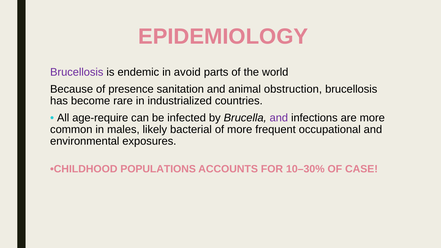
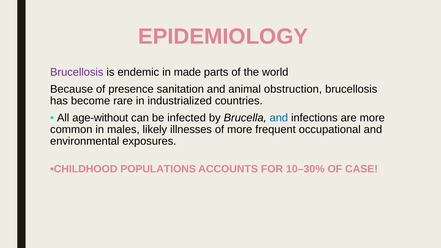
avoid: avoid -> made (187, 72)
age-require: age-require -> age-without (100, 118)
and colour: purple -> blue (279, 118)
bacterial: bacterial -> illnesses (191, 130)
